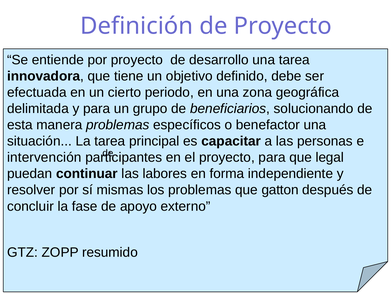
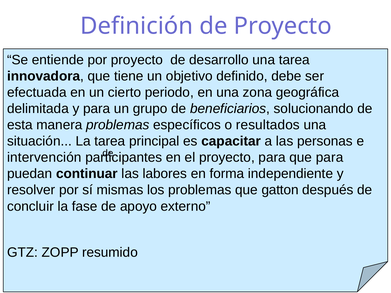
benefactor: benefactor -> resultados (268, 125)
que legal: legal -> para (330, 158)
